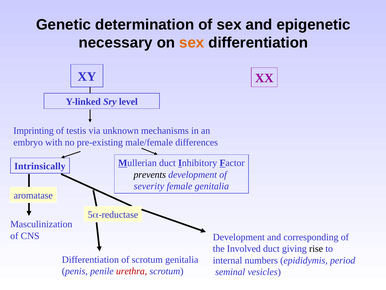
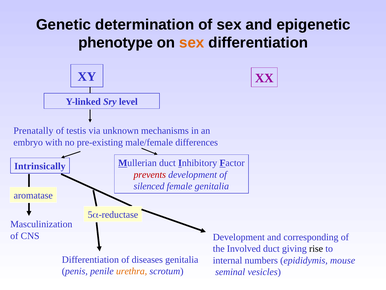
necessary: necessary -> phenotype (116, 43)
Imprinting: Imprinting -> Prenatally (33, 131)
prevents colour: black -> red (150, 174)
severity: severity -> silenced (149, 186)
of scrotum: scrotum -> diseases (147, 259)
period: period -> mouse (343, 260)
urethra colour: red -> orange (132, 271)
